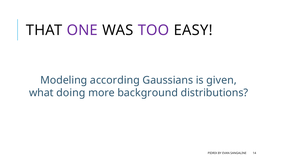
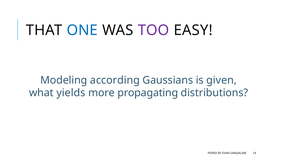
ONE colour: purple -> blue (82, 30)
doing: doing -> yields (71, 93)
background: background -> propagating (148, 93)
